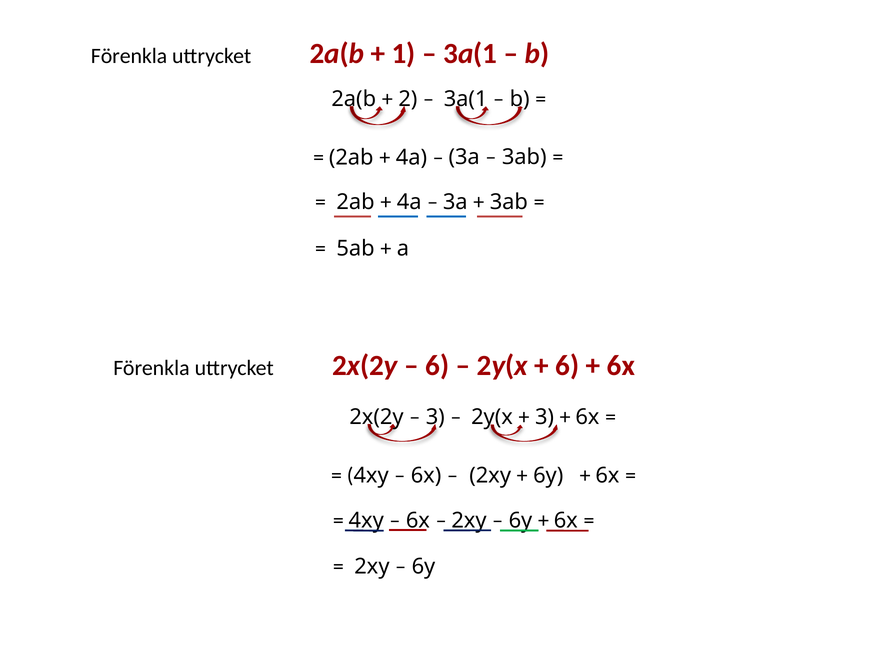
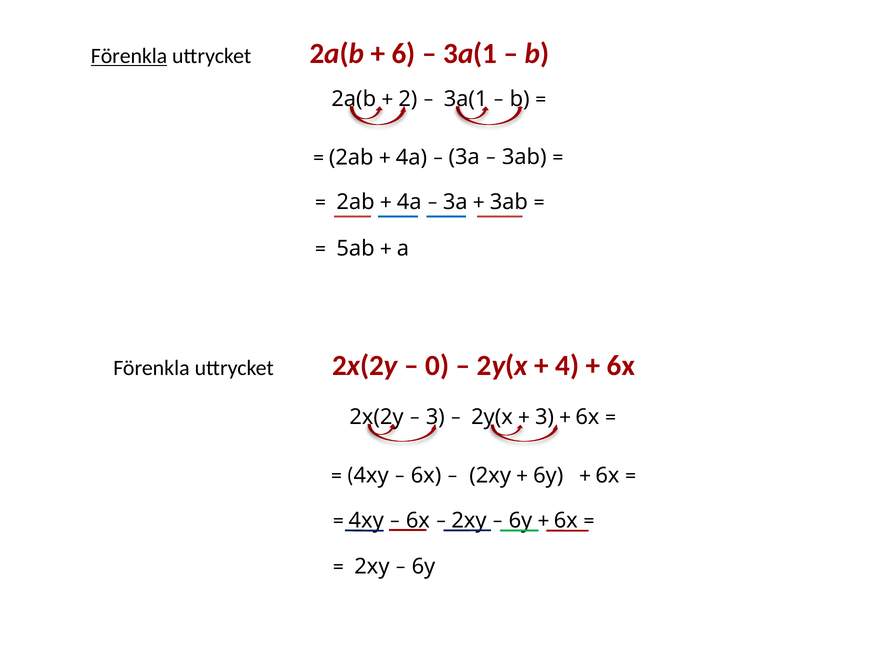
Förenkla underline: none -> present (129, 56)
1: 1 -> 6 (404, 54)
6: 6 -> 0 (437, 365)
6: 6 -> 4 (567, 365)
